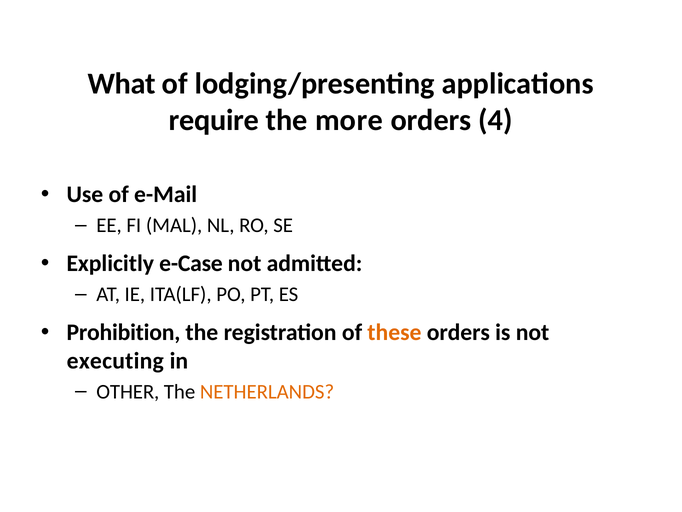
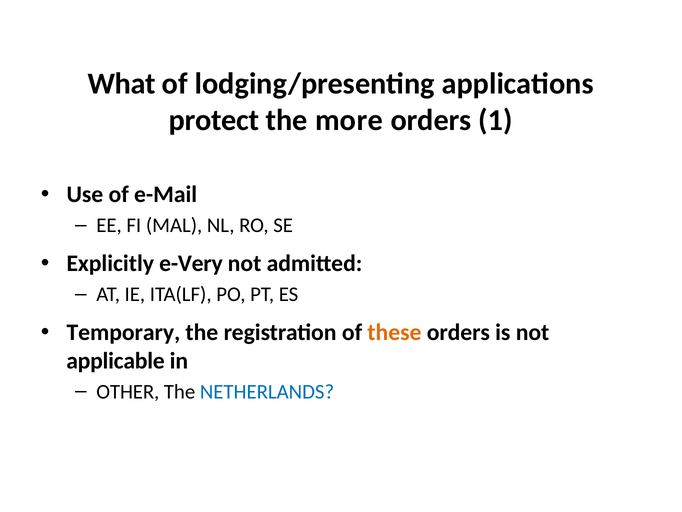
require: require -> protect (214, 120)
4: 4 -> 1 (495, 120)
e-Case: e-Case -> e-Very (191, 263)
Prohibition: Prohibition -> Temporary (123, 332)
executing: executing -> applicable (116, 361)
NETHERLANDS colour: orange -> blue (267, 391)
